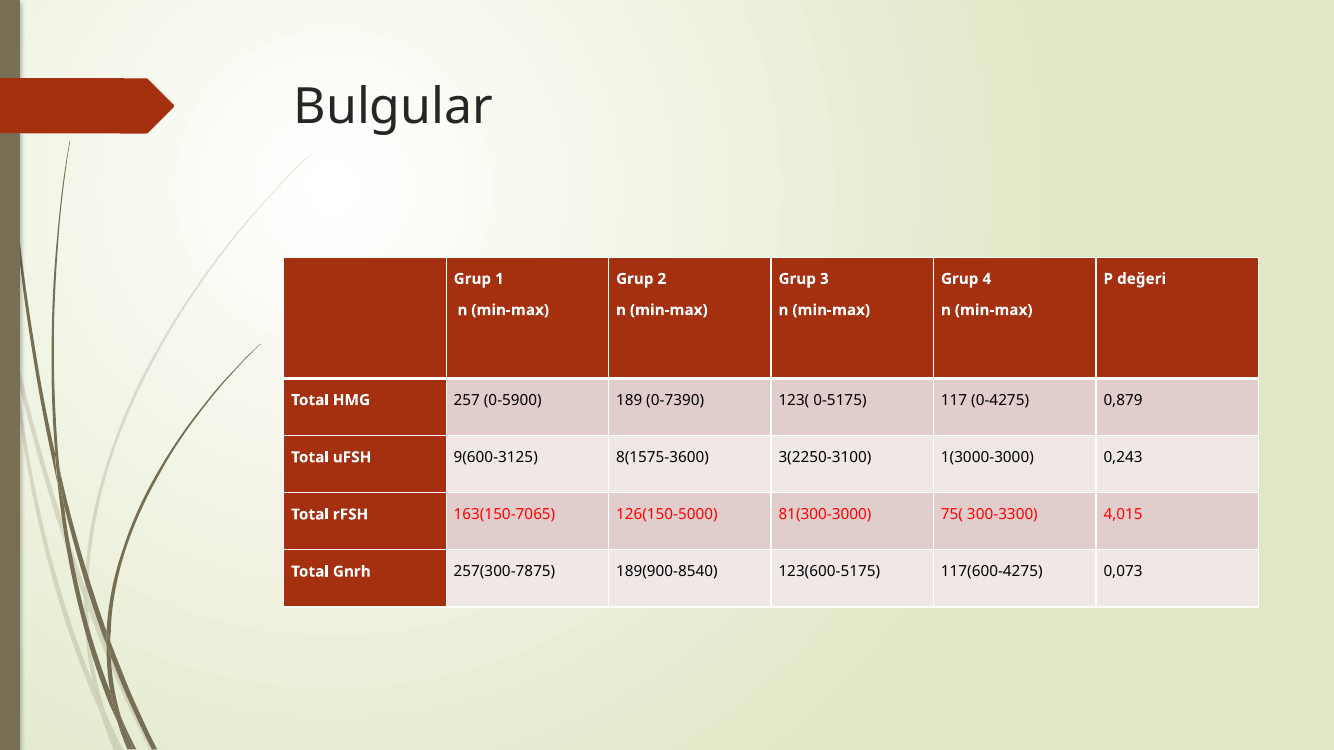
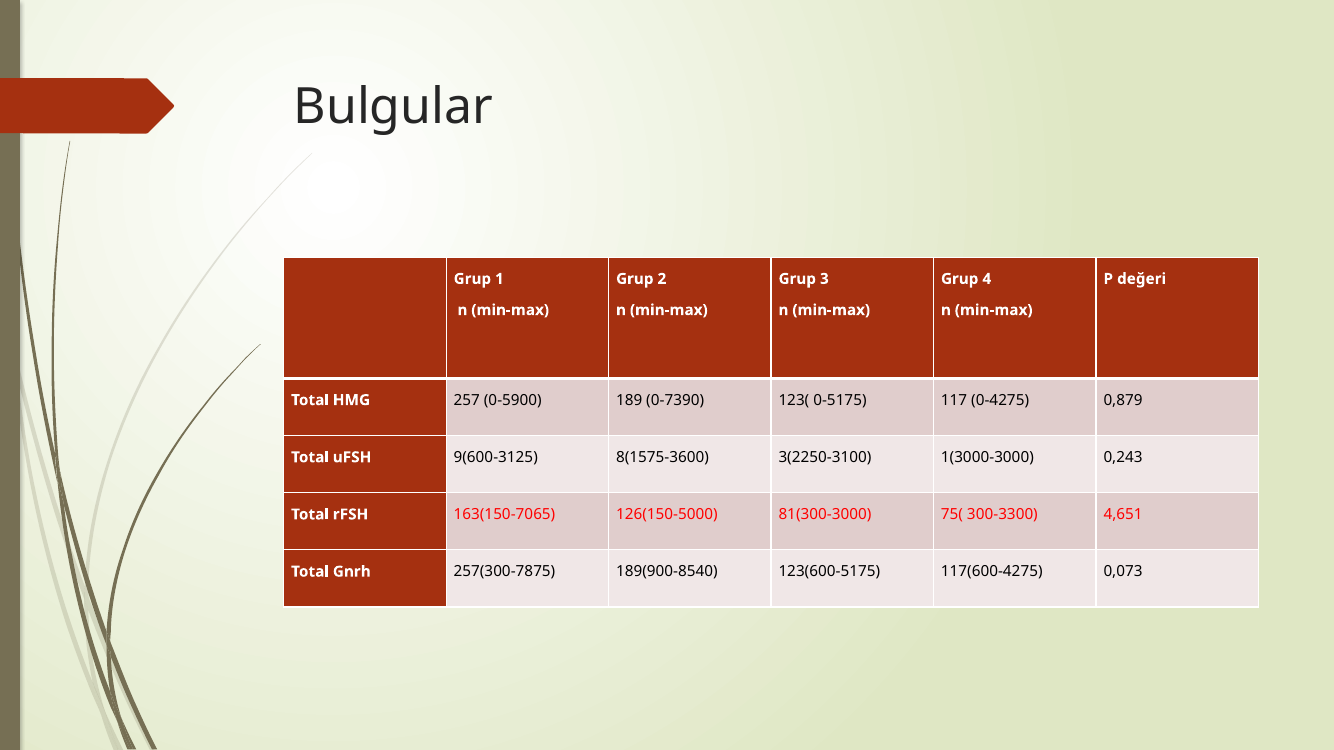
4,015: 4,015 -> 4,651 (1123, 515)
